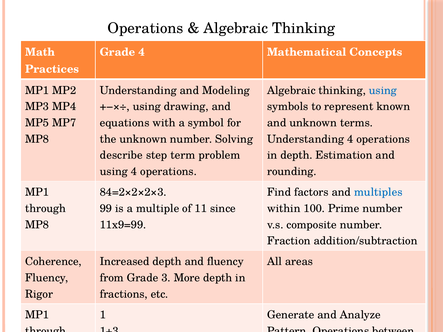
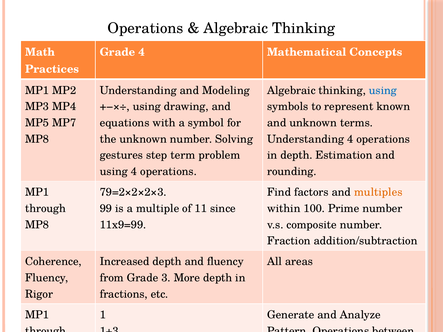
describe: describe -> gestures (121, 155)
84=2×2×2×3: 84=2×2×2×3 -> 79=2×2×2×3 (133, 192)
multiples colour: blue -> orange (378, 192)
